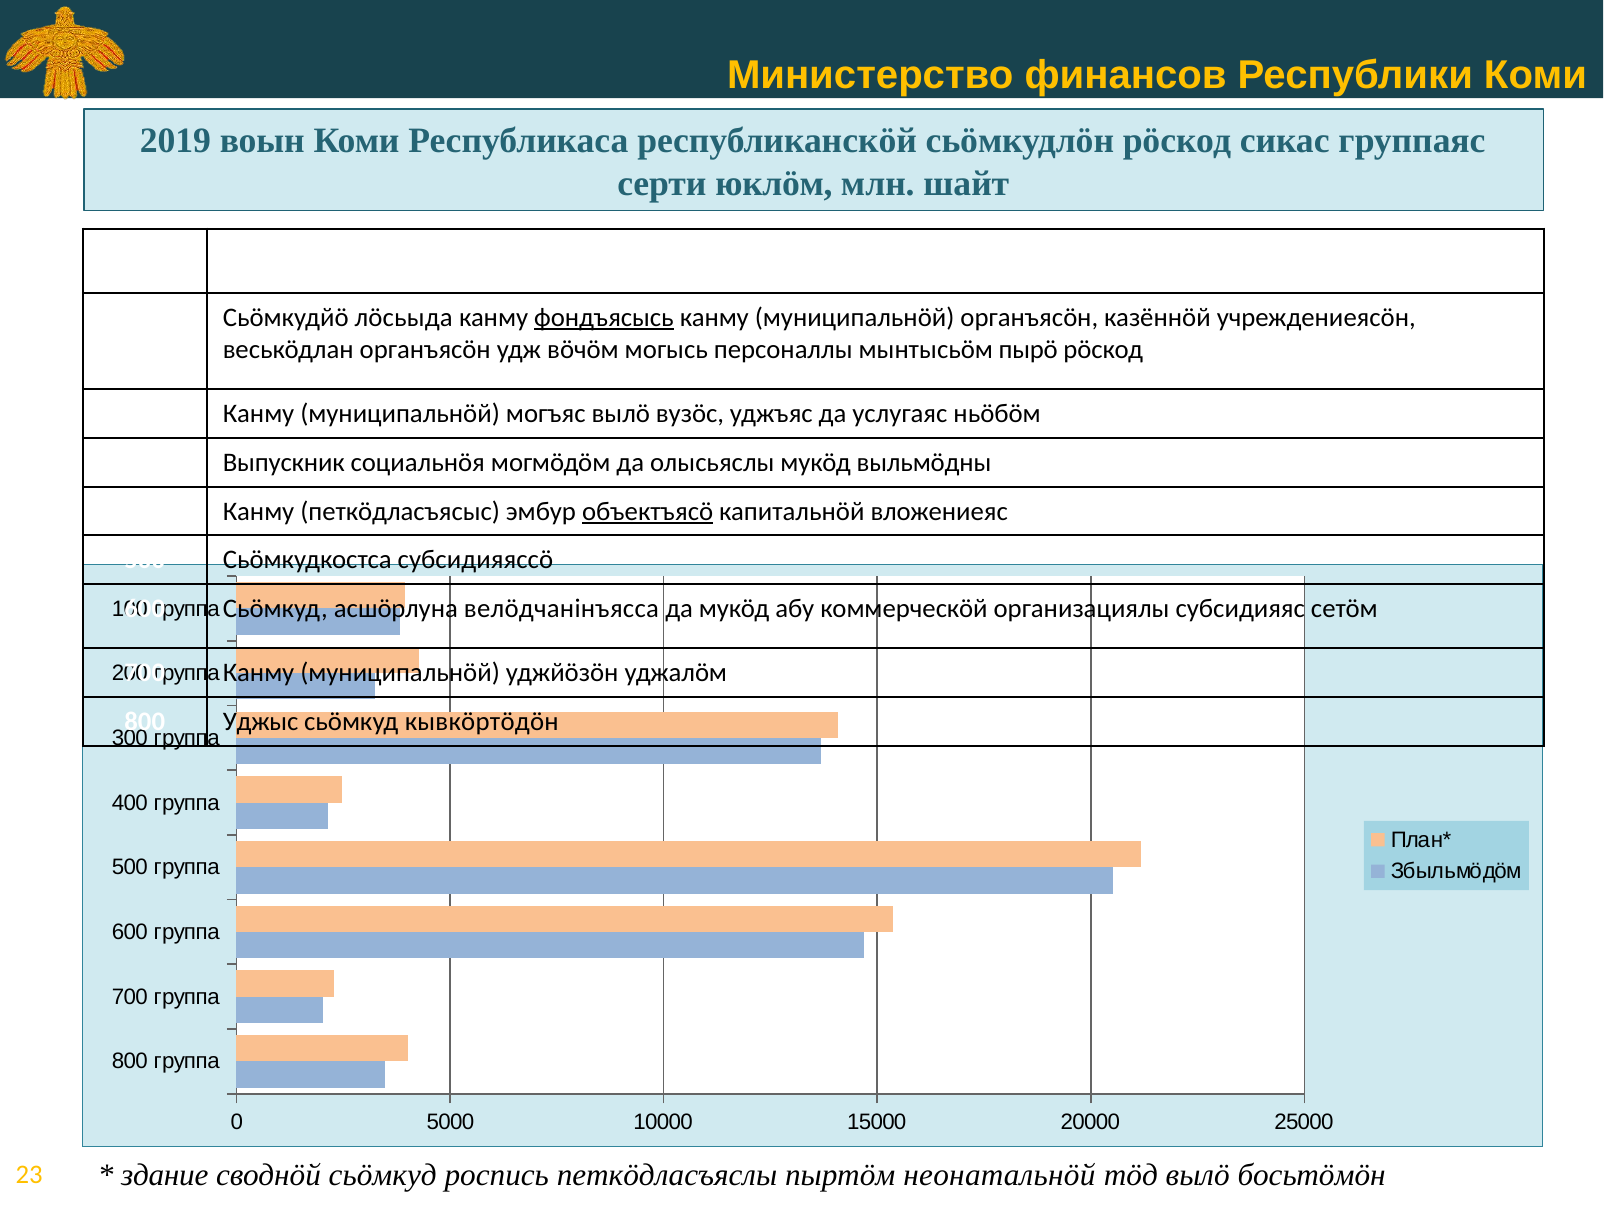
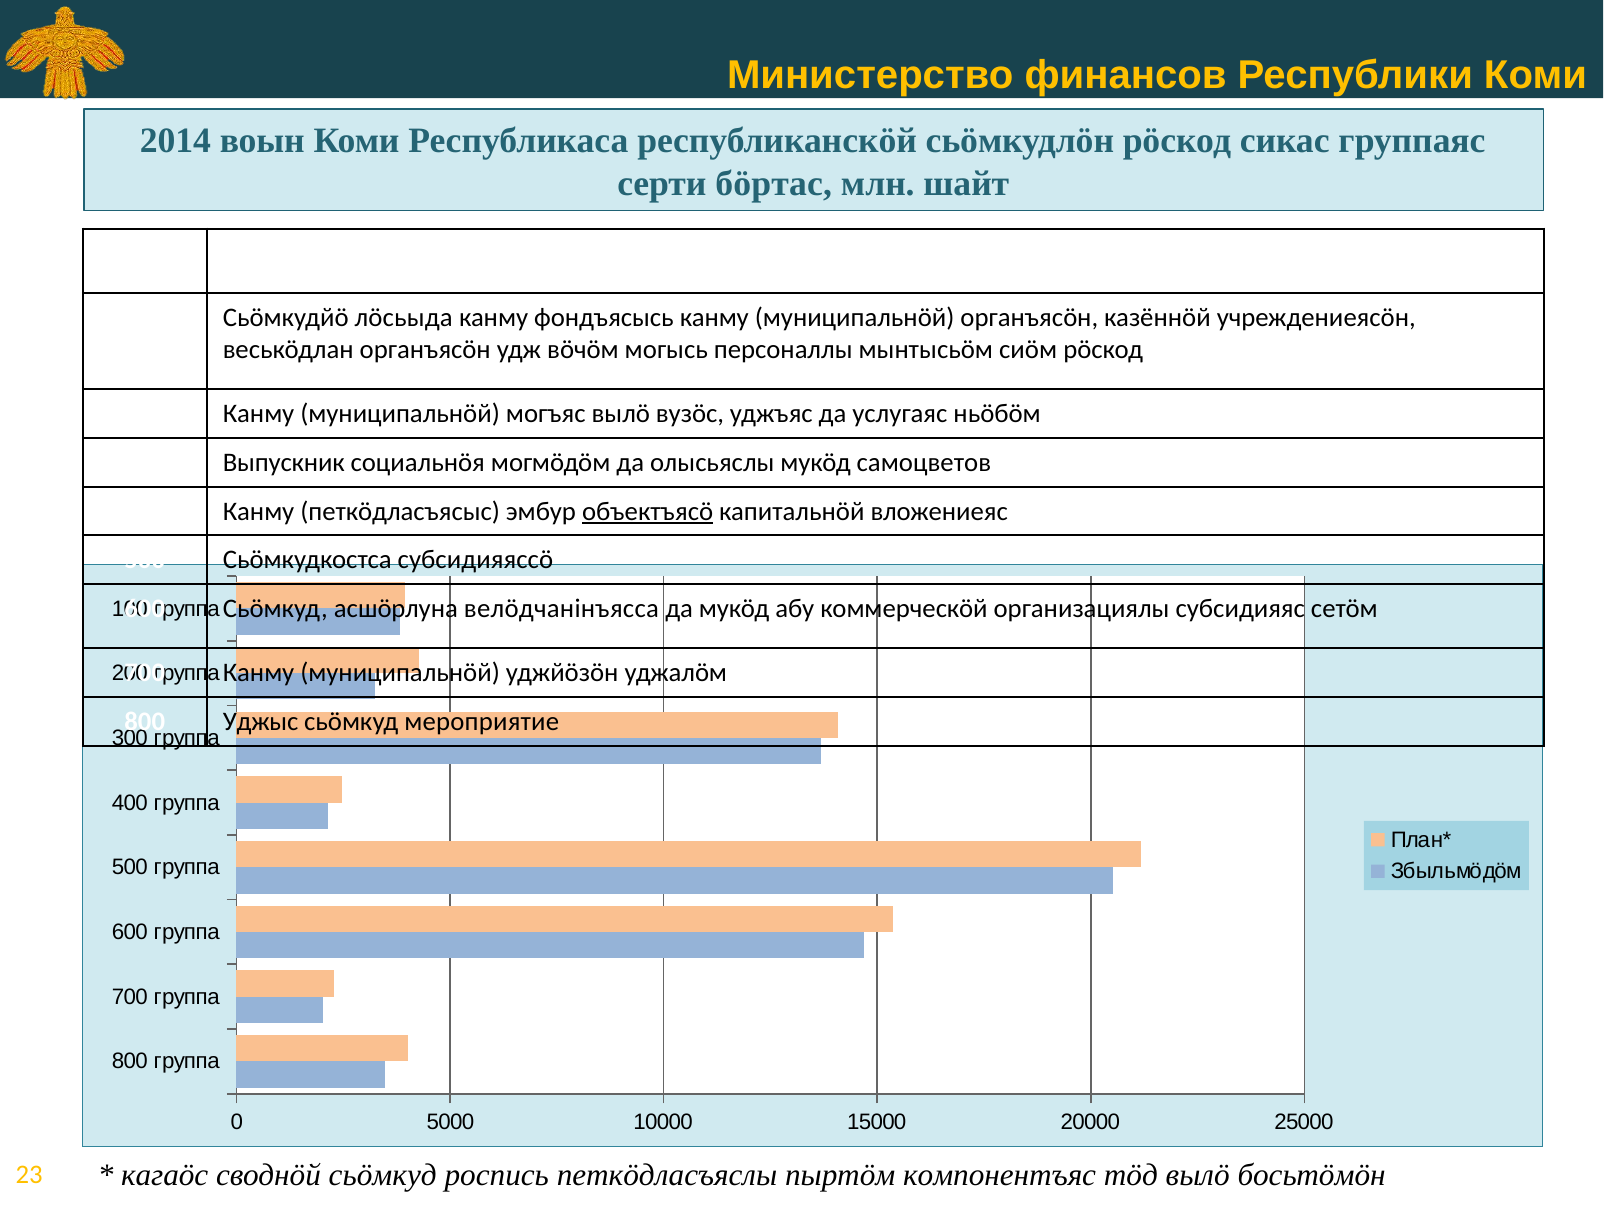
2019: 2019 -> 2014 (175, 141)
юклӧм: юклӧм -> бӧртас (774, 184)
фондъясысь underline: present -> none (604, 317)
пырӧ: пырӧ -> сиӧм (1028, 350)
выльмӧдны: выльмӧдны -> самоцветов (924, 462)
кывкӧртӧдӧн: кывкӧртӧдӧн -> мероприятие (482, 721)
здание: здание -> кагаӧс (165, 1175)
неонатальнӧй: неонатальнӧй -> компонентъяс (1000, 1175)
